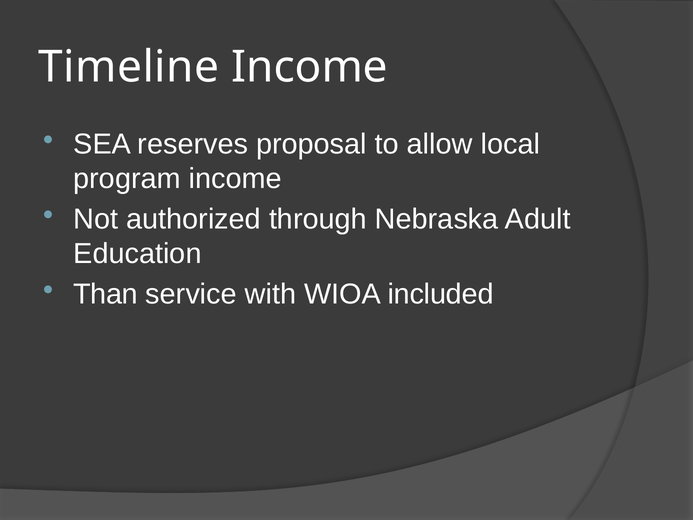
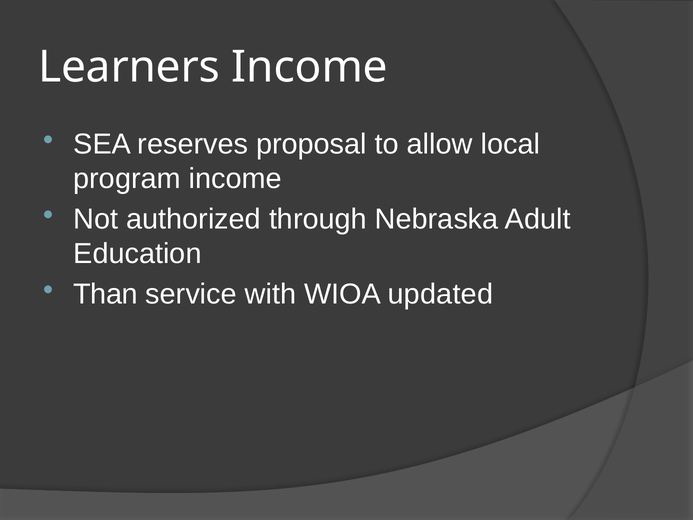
Timeline: Timeline -> Learners (129, 67)
included: included -> updated (440, 294)
